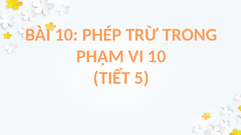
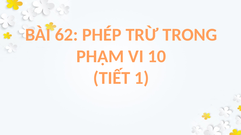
BÀI 10: 10 -> 62 (66, 35)
5: 5 -> 1 (142, 78)
